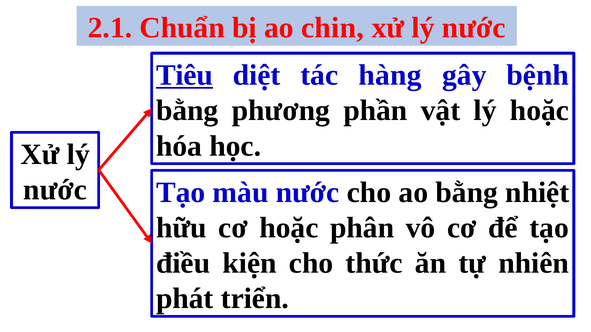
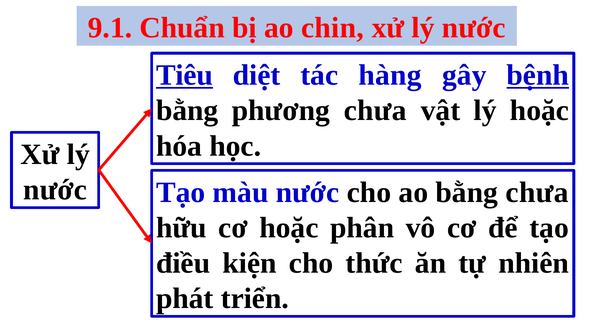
2.1: 2.1 -> 9.1 (110, 28)
bệnh underline: none -> present (538, 75)
phương phần: phần -> chưa (375, 111)
bằng nhiệt: nhiệt -> chưa (537, 193)
